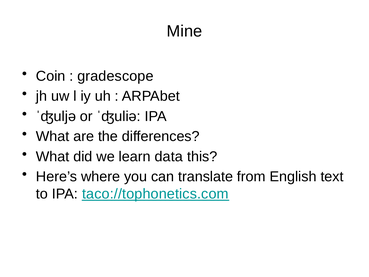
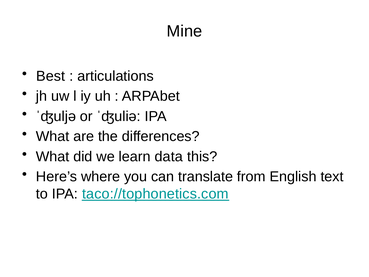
Coin: Coin -> Best (51, 76)
gradescope: gradescope -> articulations (116, 76)
